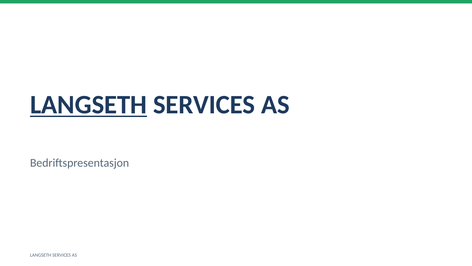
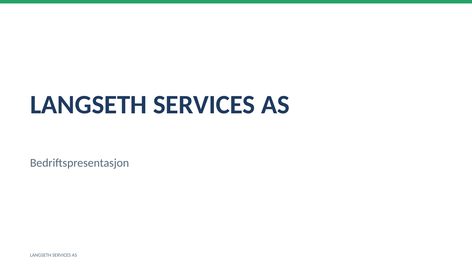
LANGSETH underline: present -> none (89, 105)
